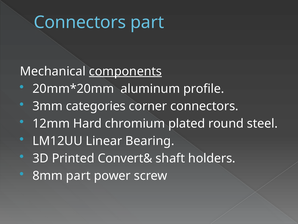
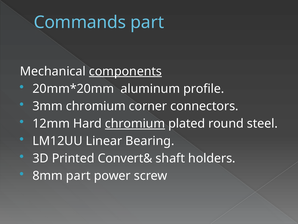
Connectors: Connectors -> Commands (80, 22)
3mm categories: categories -> chromium (96, 106)
chromium underline: none -> present (135, 123)
